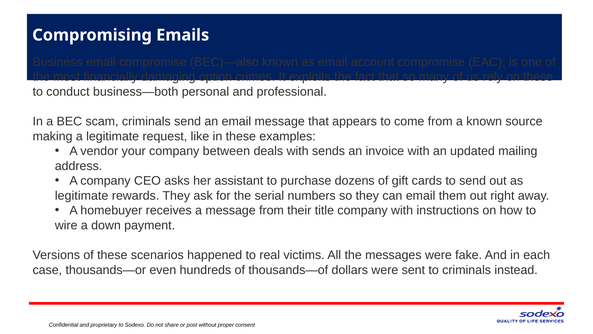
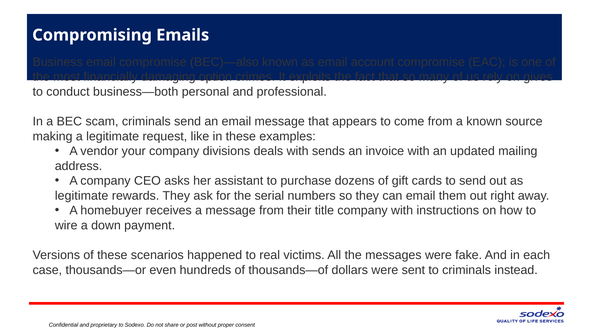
on these: these -> gives (538, 77)
between: between -> divisions (226, 151)
